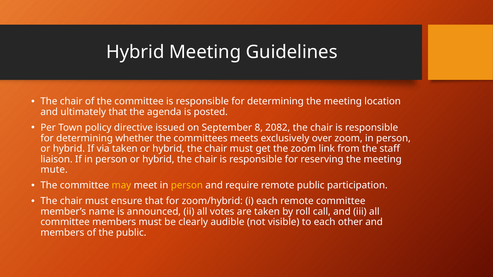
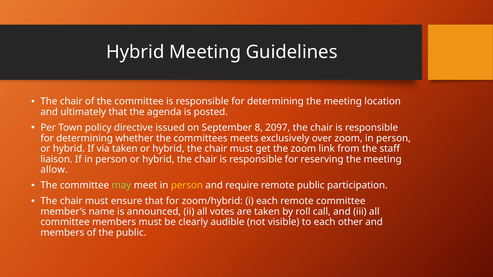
2082: 2082 -> 2097 (278, 128)
mute: mute -> allow (54, 170)
may colour: yellow -> light green (121, 186)
